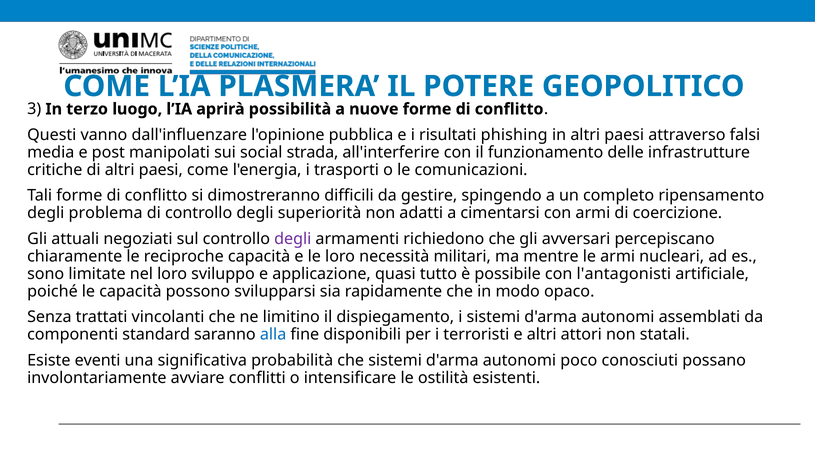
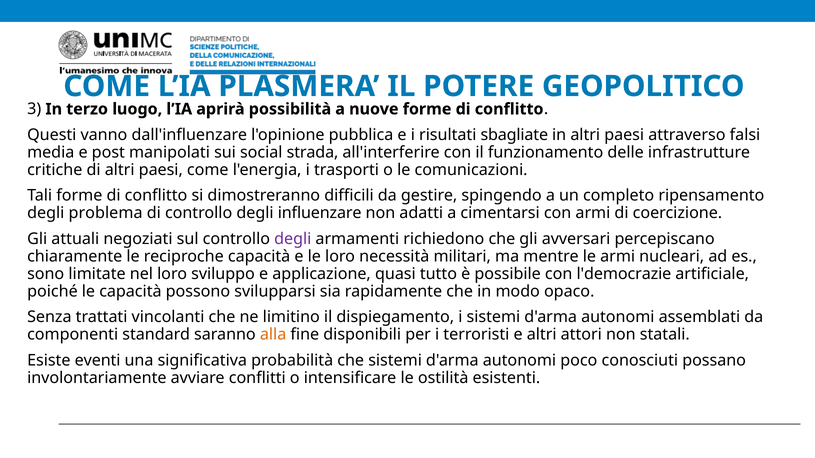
phishing: phishing -> sbagliate (514, 135)
superiorità: superiorità -> influenzare (320, 213)
l'antagonisti: l'antagonisti -> l'democrazie (624, 274)
alla colour: blue -> orange (273, 335)
